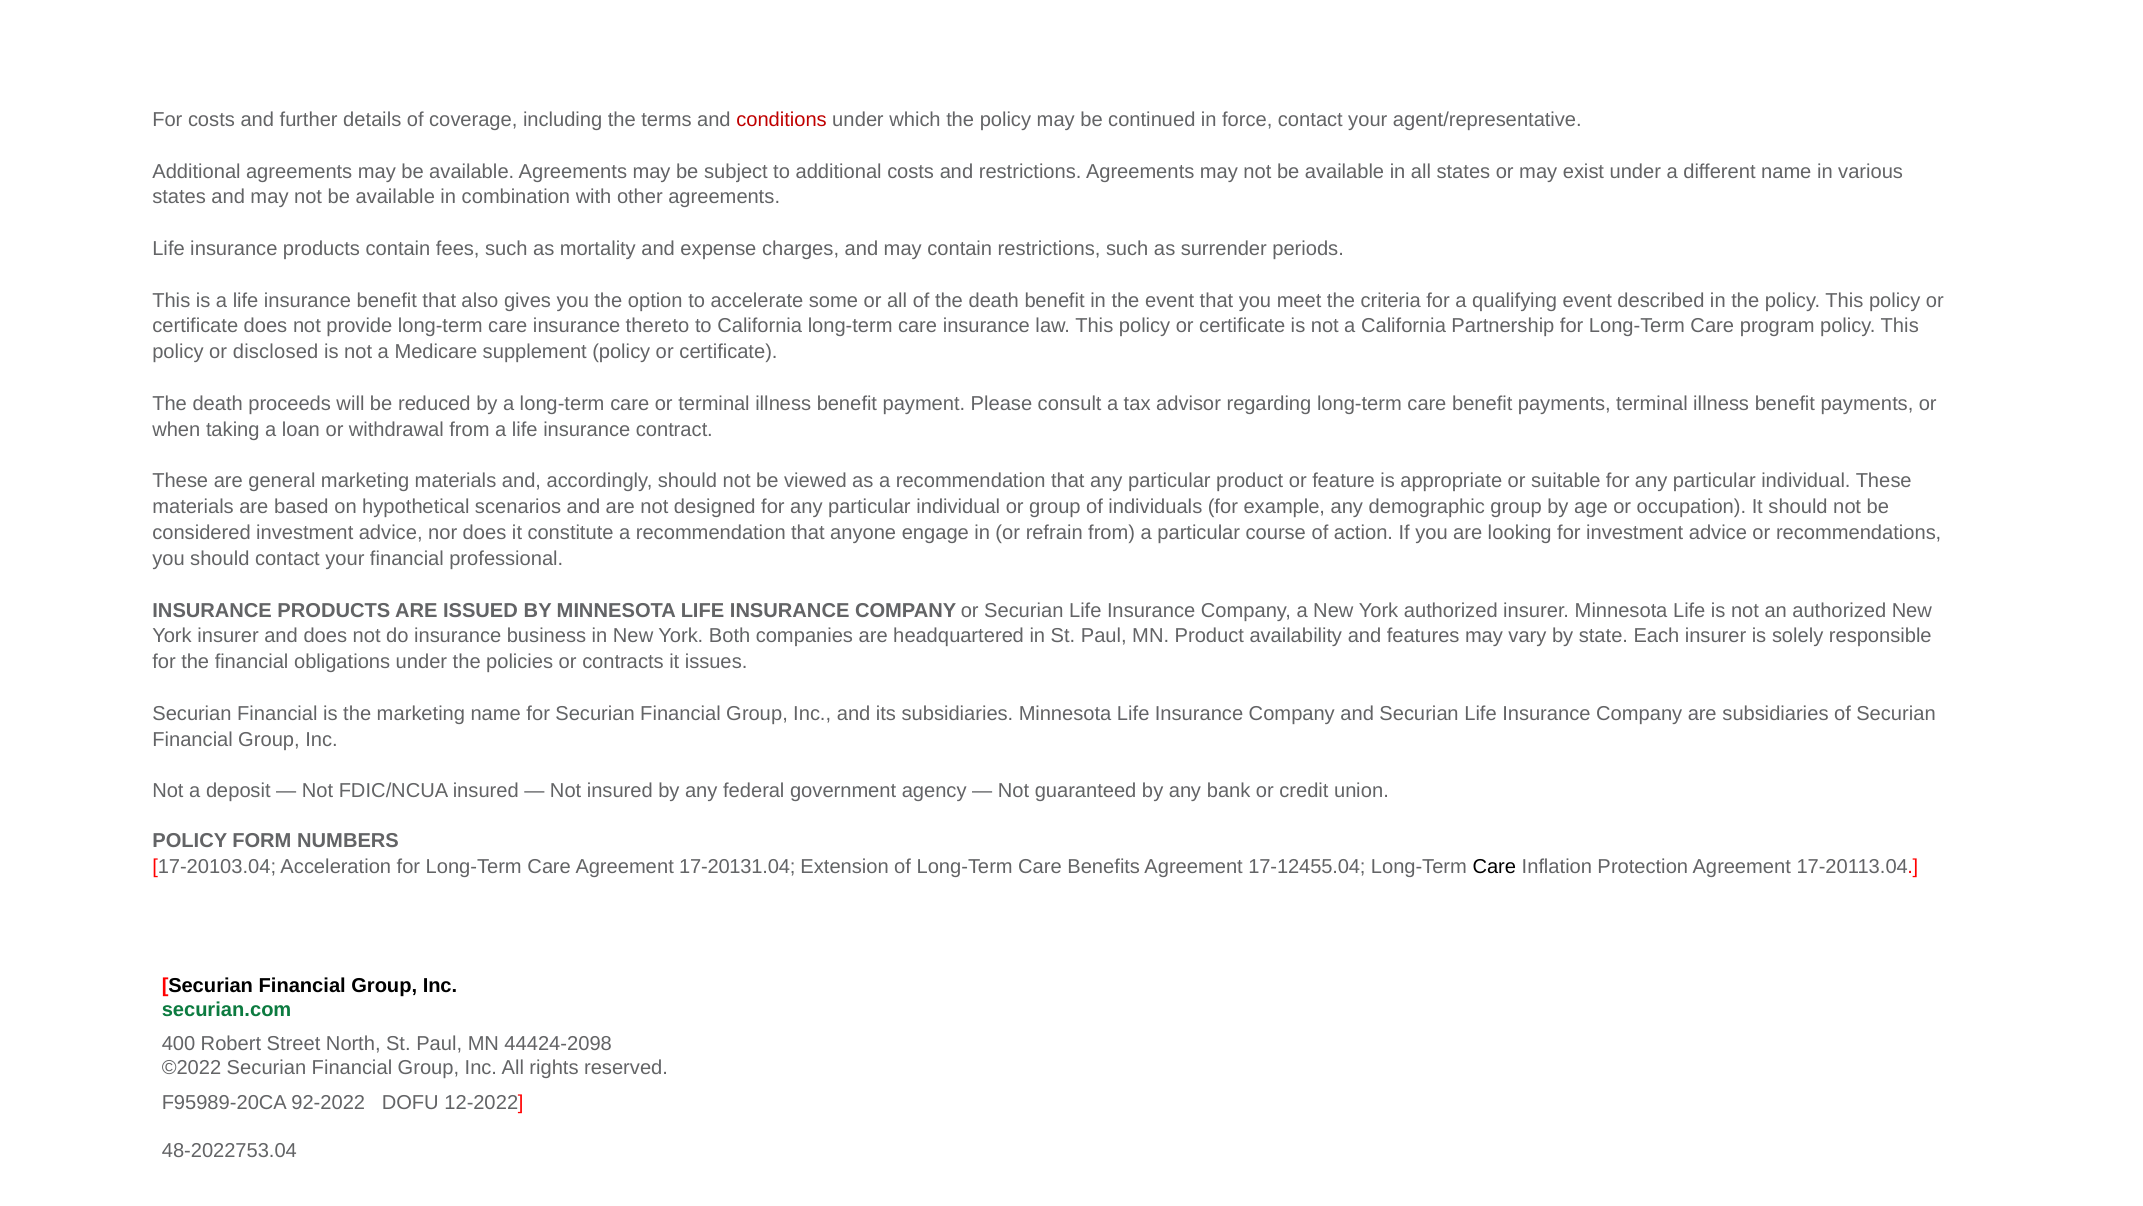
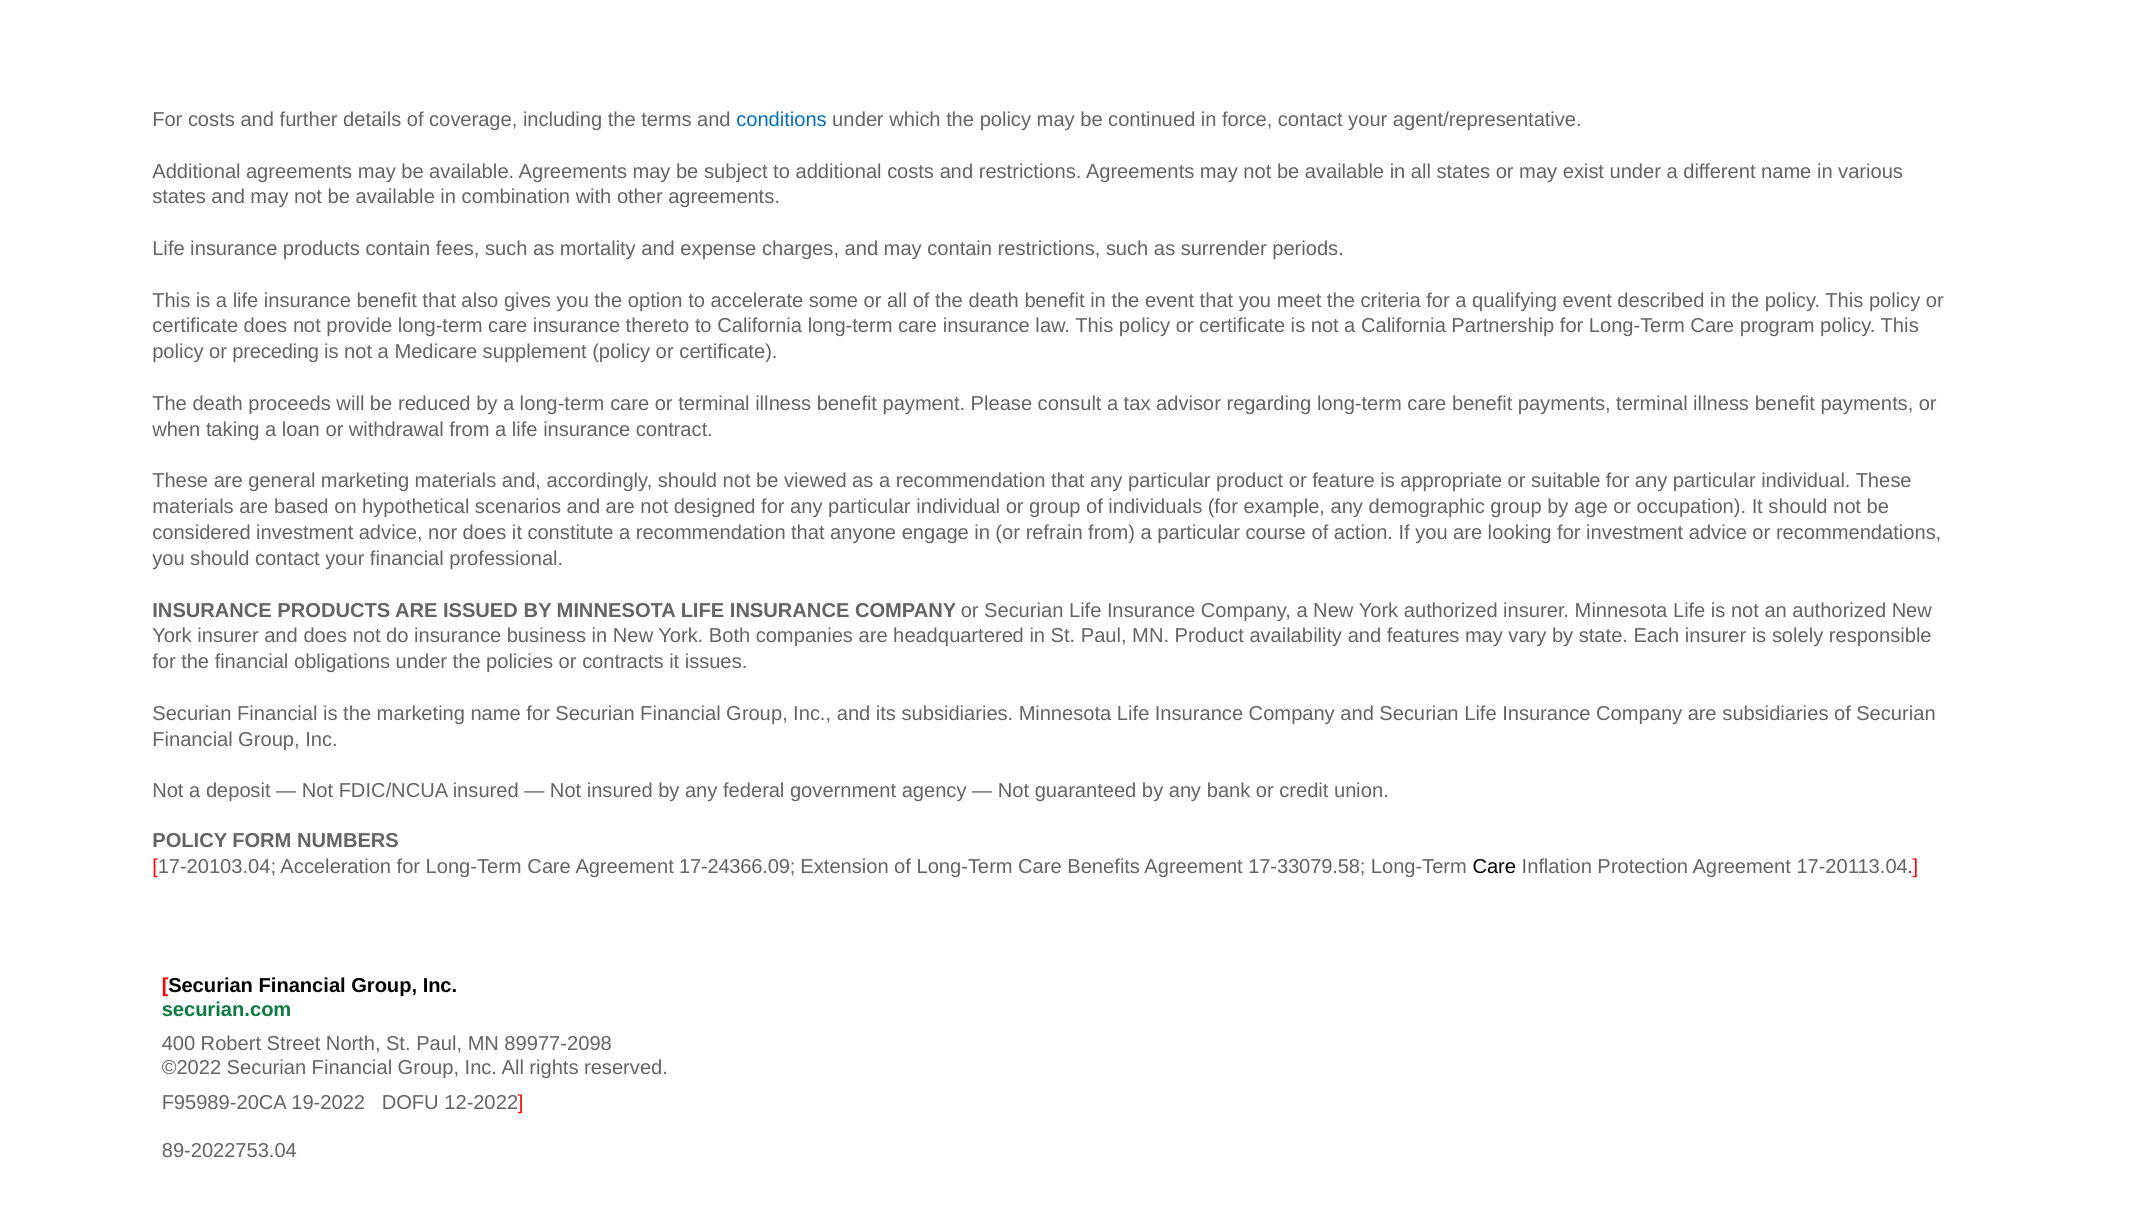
conditions colour: red -> blue (782, 120)
disclosed: disclosed -> preceding (276, 352)
17-20131.04: 17-20131.04 -> 17-24366.09 (737, 866)
17-12455.04: 17-12455.04 -> 17-33079.58 (1307, 866)
44424-2098: 44424-2098 -> 89977-2098 (558, 1044)
92-2022: 92-2022 -> 19-2022 (328, 1102)
48-2022753.04: 48-2022753.04 -> 89-2022753.04 (229, 1150)
